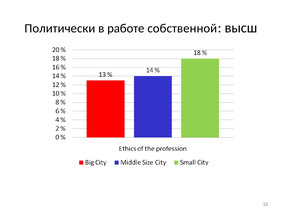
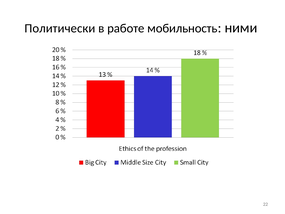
собственной: собственной -> мобильность (182, 28)
высш: высш -> ними (241, 28)
